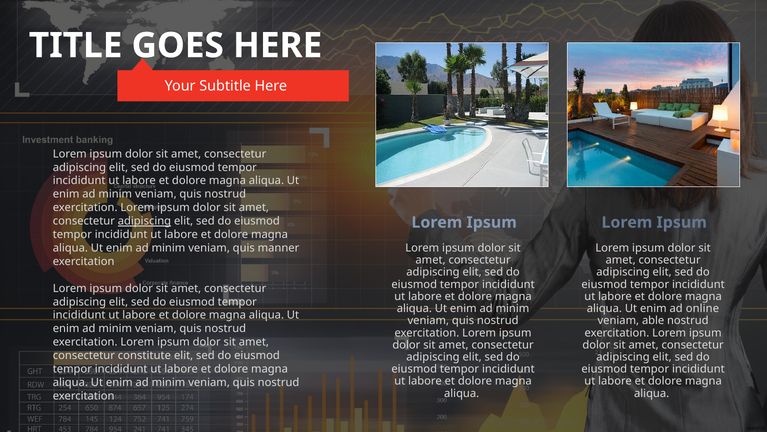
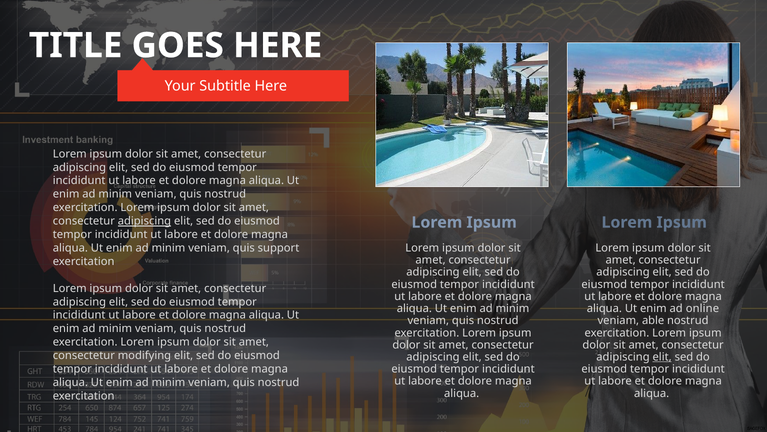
manner: manner -> support (279, 248)
constitute: constitute -> modifying (144, 355)
elit underline: none -> present (662, 357)
